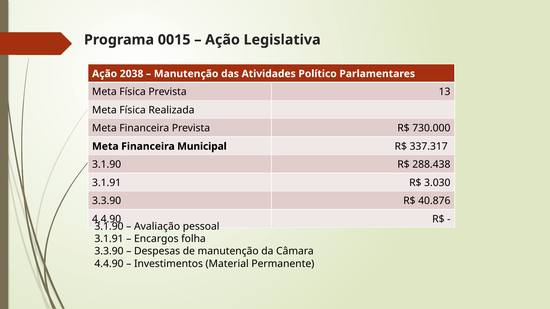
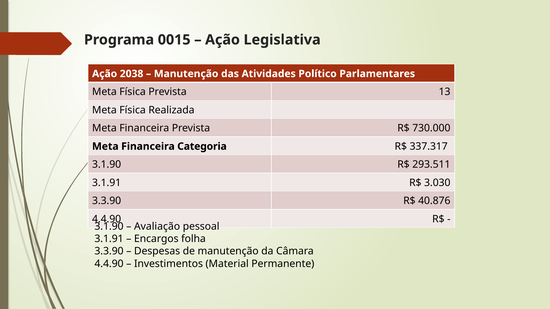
Municipal: Municipal -> Categoria (202, 147)
288.438: 288.438 -> 293.511 (431, 165)
